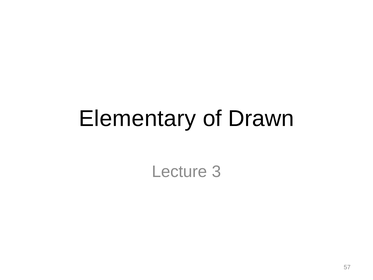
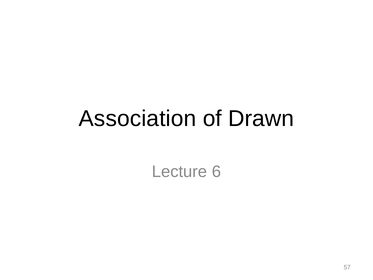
Elementary: Elementary -> Association (138, 118)
3: 3 -> 6 (216, 171)
